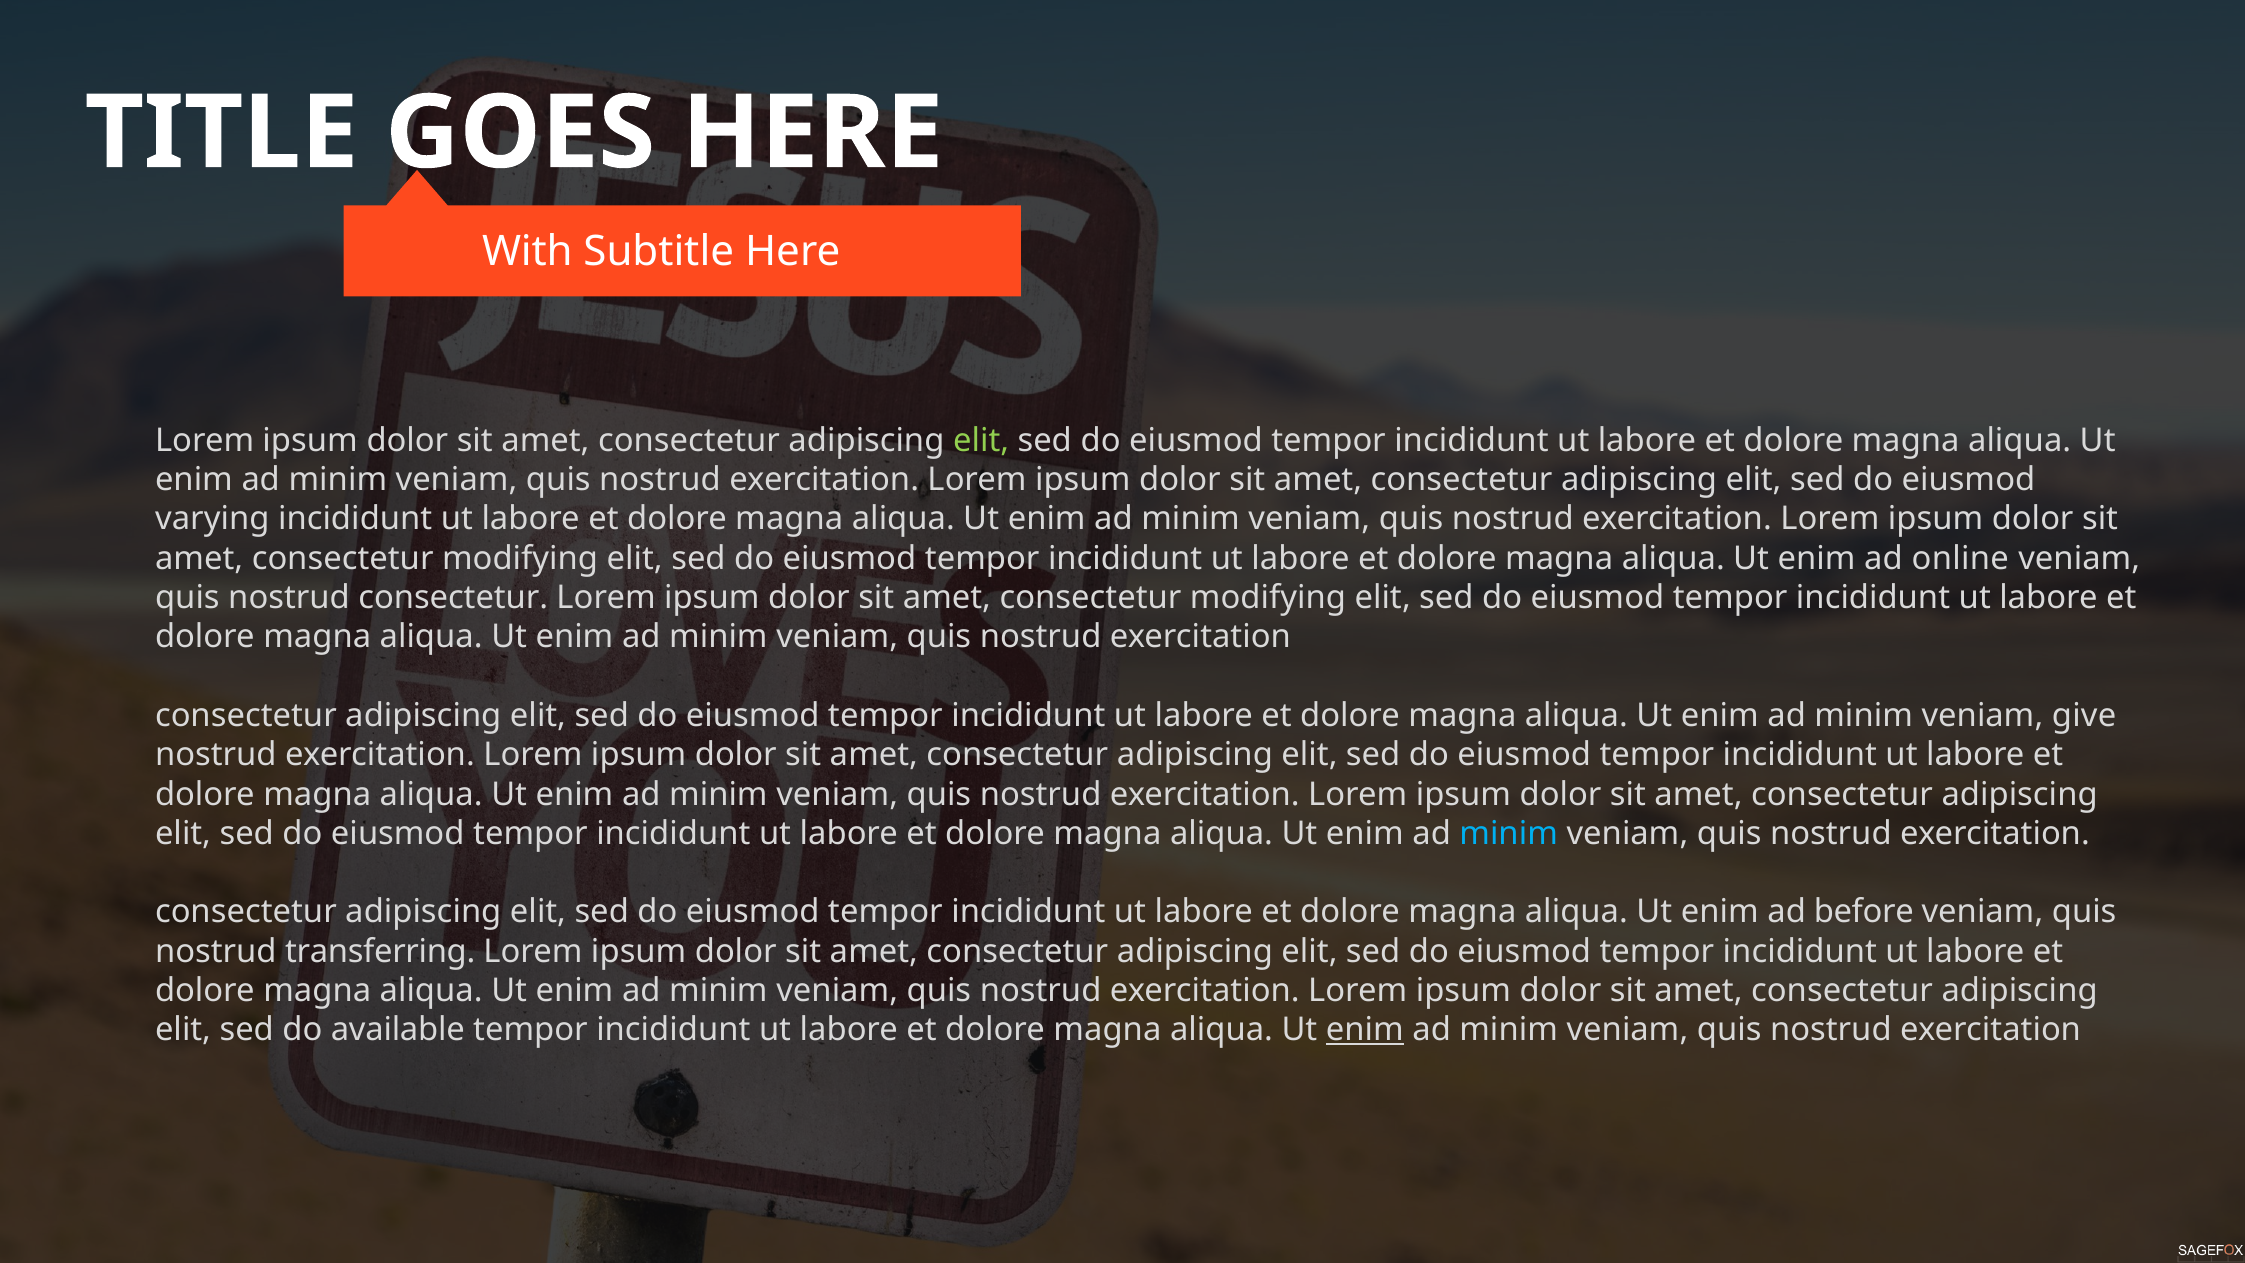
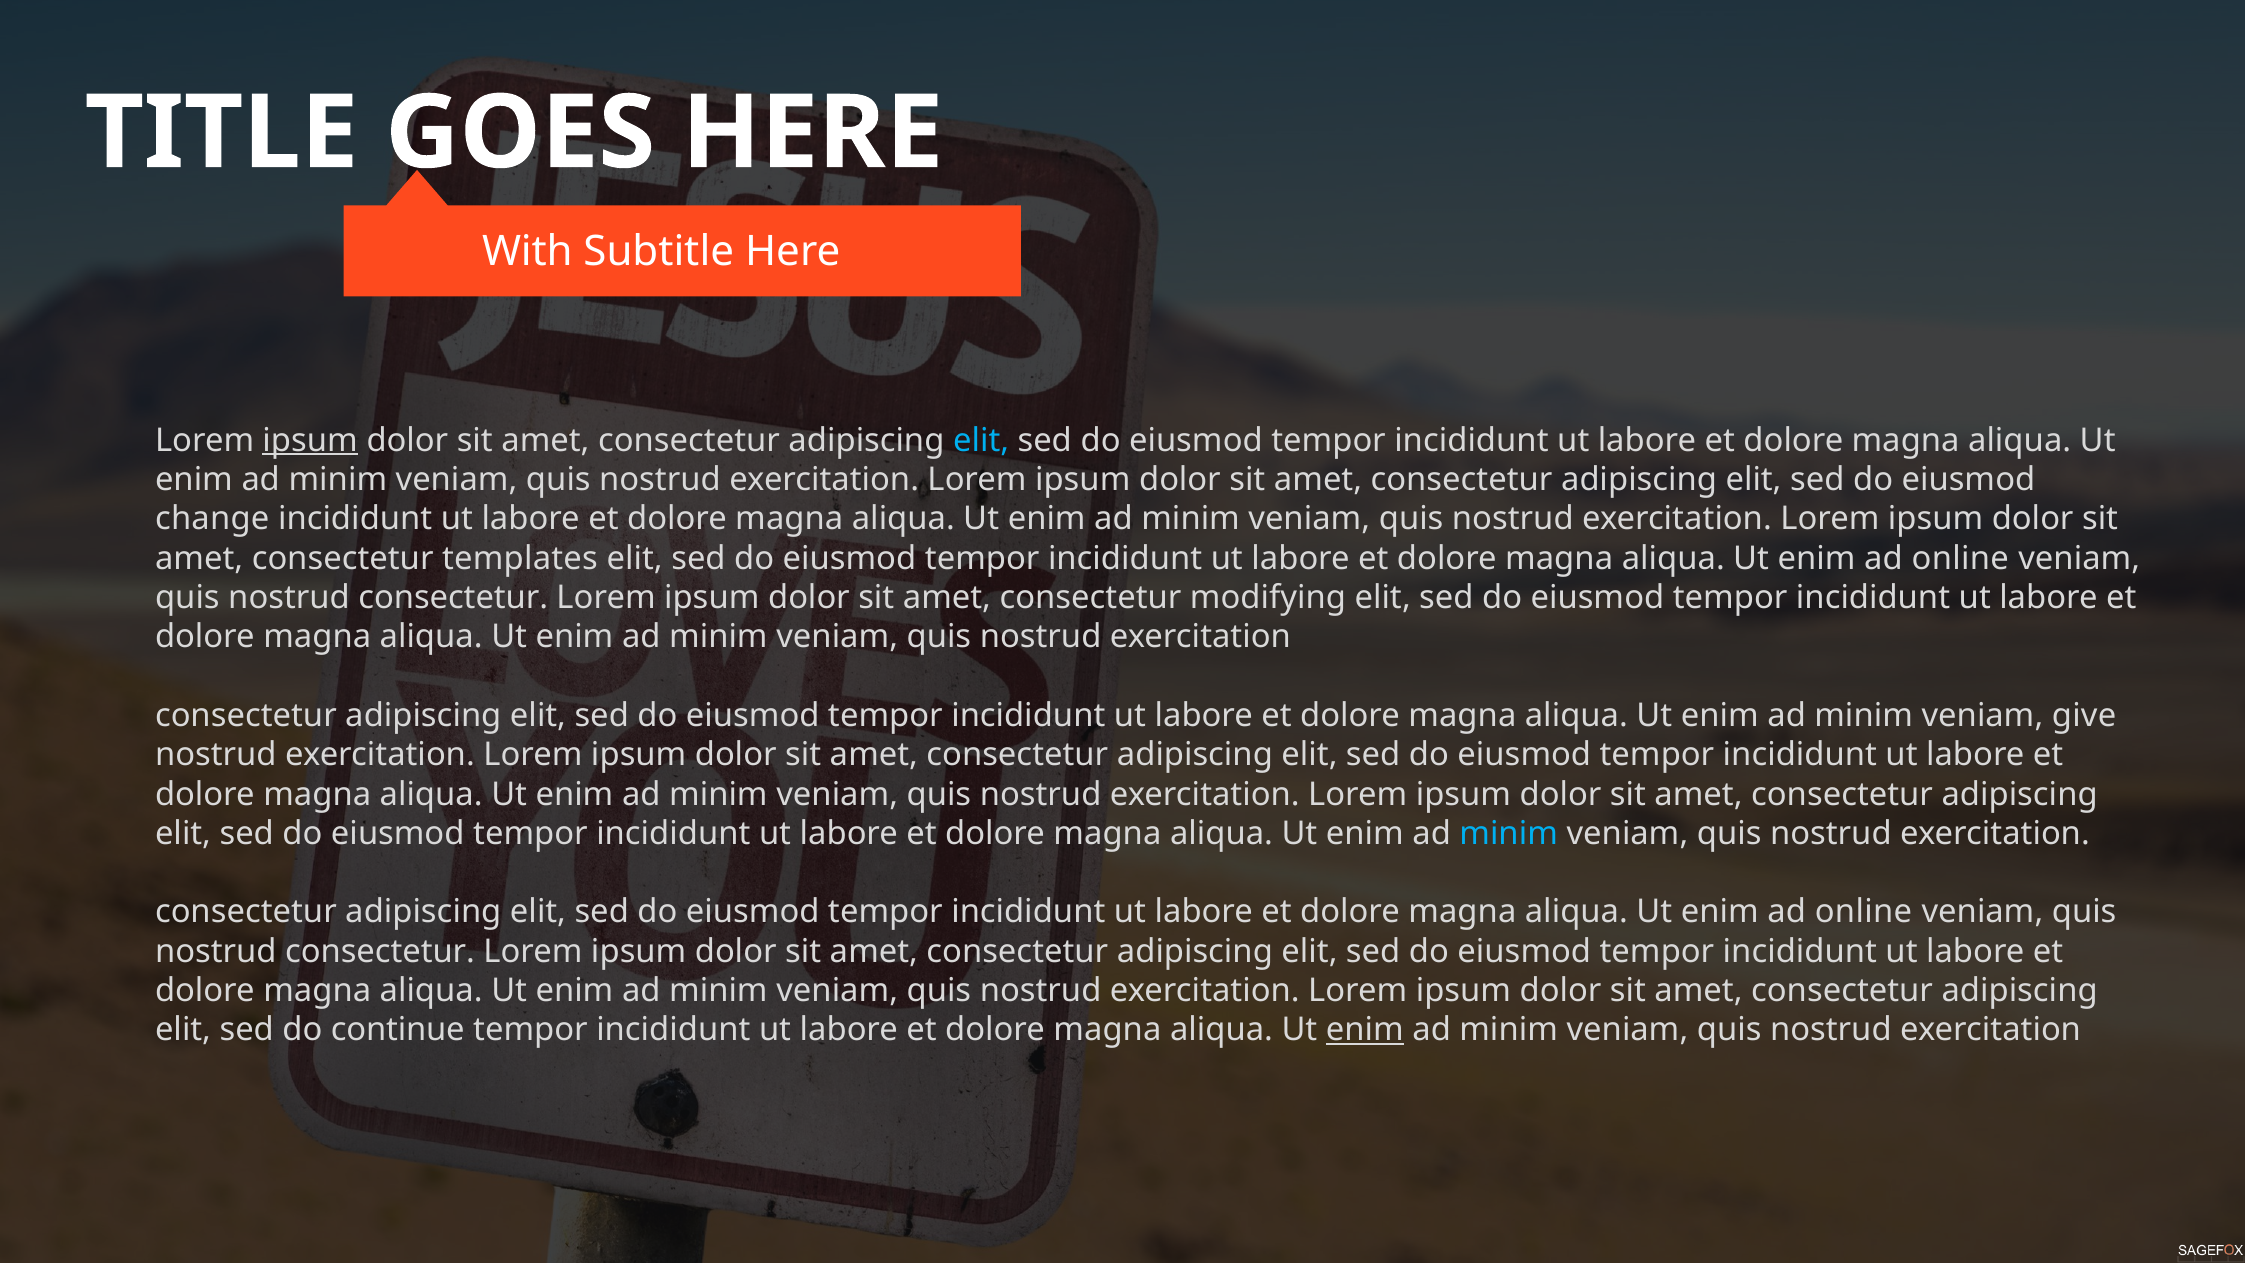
ipsum underline: none -> present (310, 440)
elit colour: light green -> light blue (981, 440)
varying: varying -> change (212, 519)
modifying: modifying -> templates (520, 558)
before: before -> online (1863, 912)
transferring: transferring -> consectetur (380, 951)
available: available -> continue (398, 1030)
